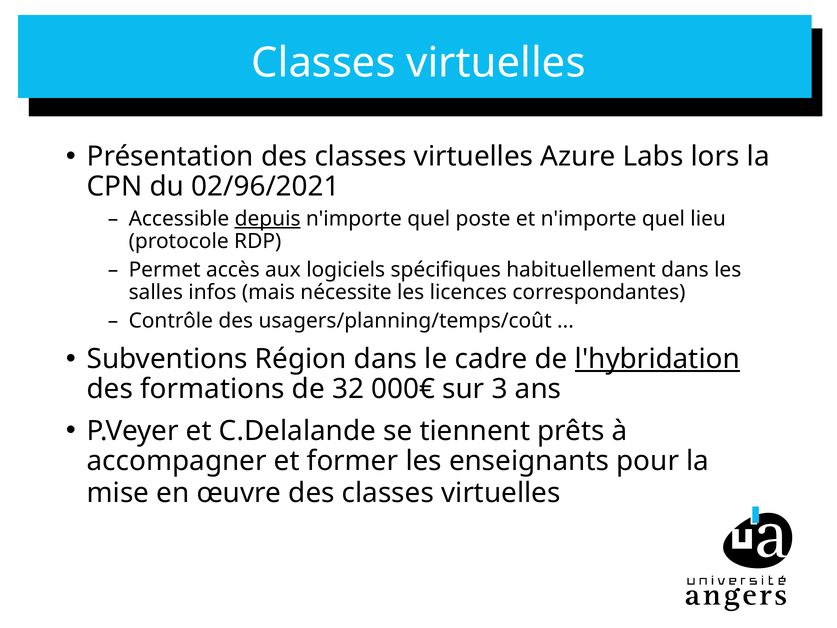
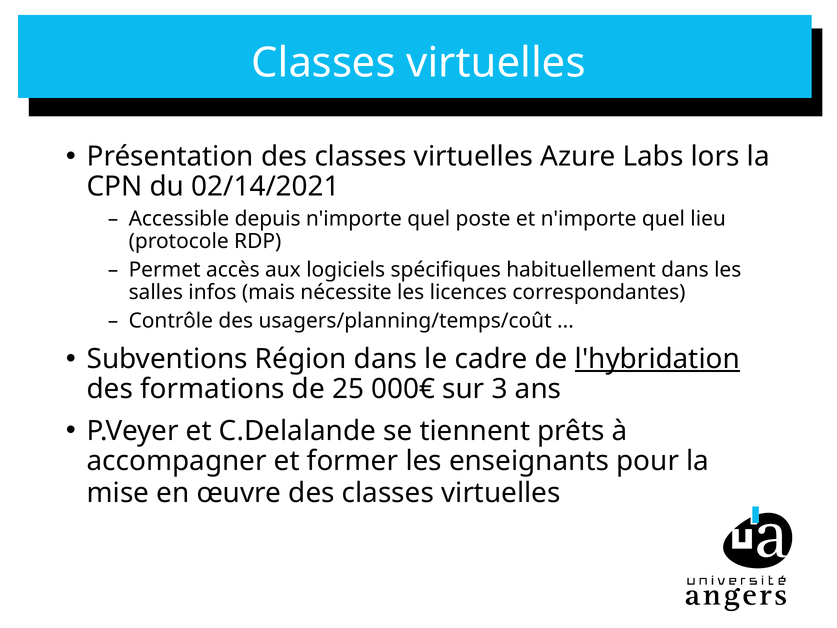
02/96/2021: 02/96/2021 -> 02/14/2021 (266, 187)
depuis underline: present -> none (268, 219)
32: 32 -> 25 (348, 389)
